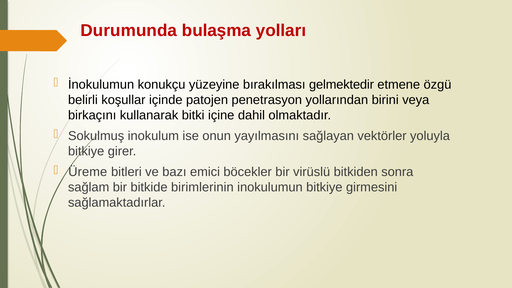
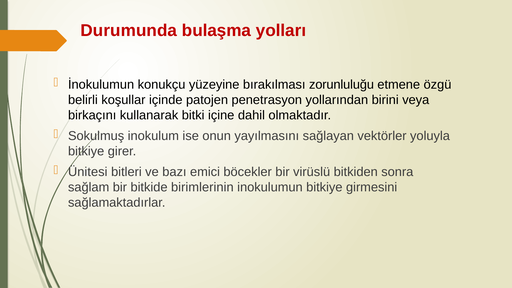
gelmektedir: gelmektedir -> zorunluluğu (342, 84)
Üreme: Üreme -> Ünitesi (88, 172)
